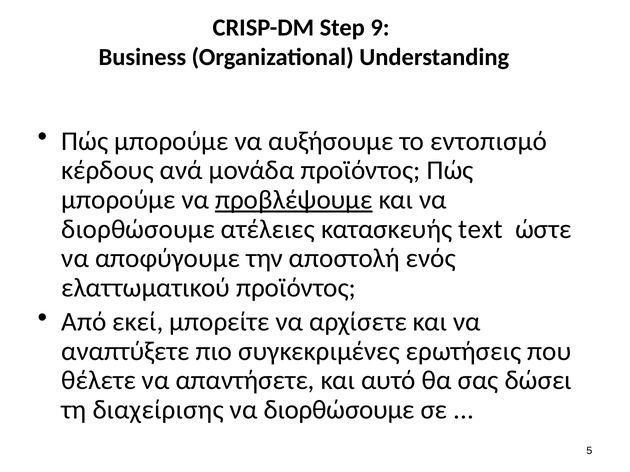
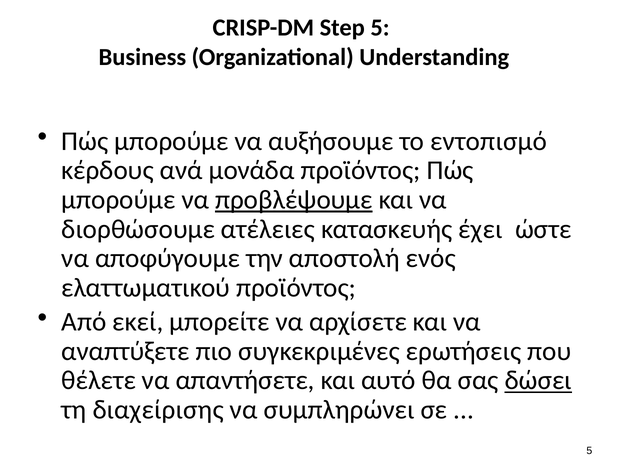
Step 9: 9 -> 5 (380, 28)
text: text -> έχει (481, 229)
δώσει underline: none -> present (538, 381)
διορθώσουμε: διορθώσουμε -> συμπληρώνει (339, 410)
